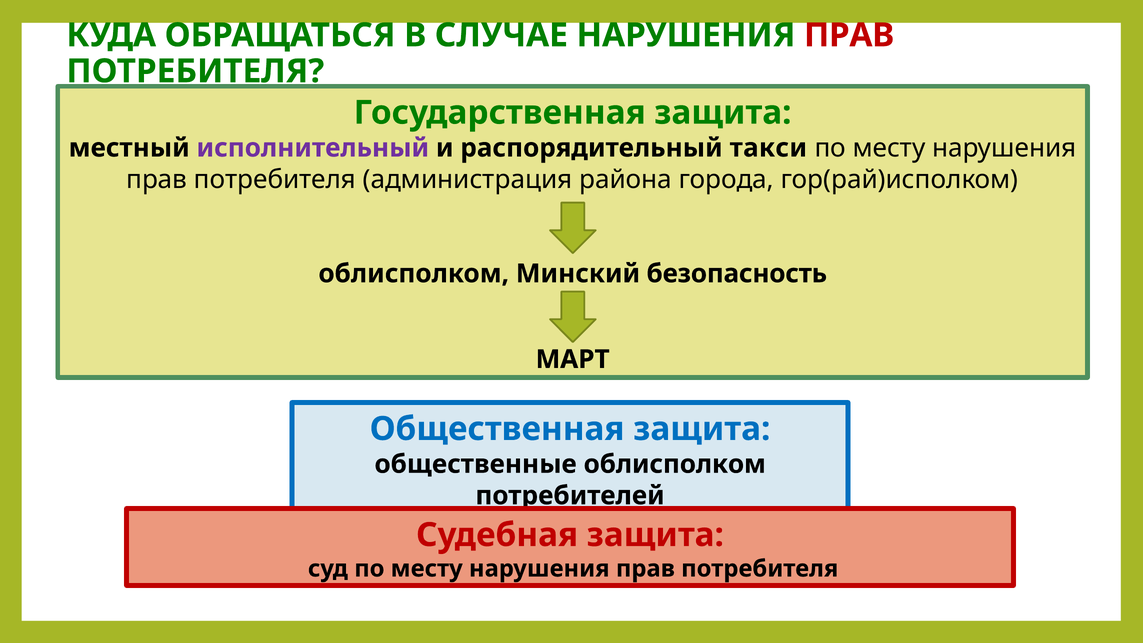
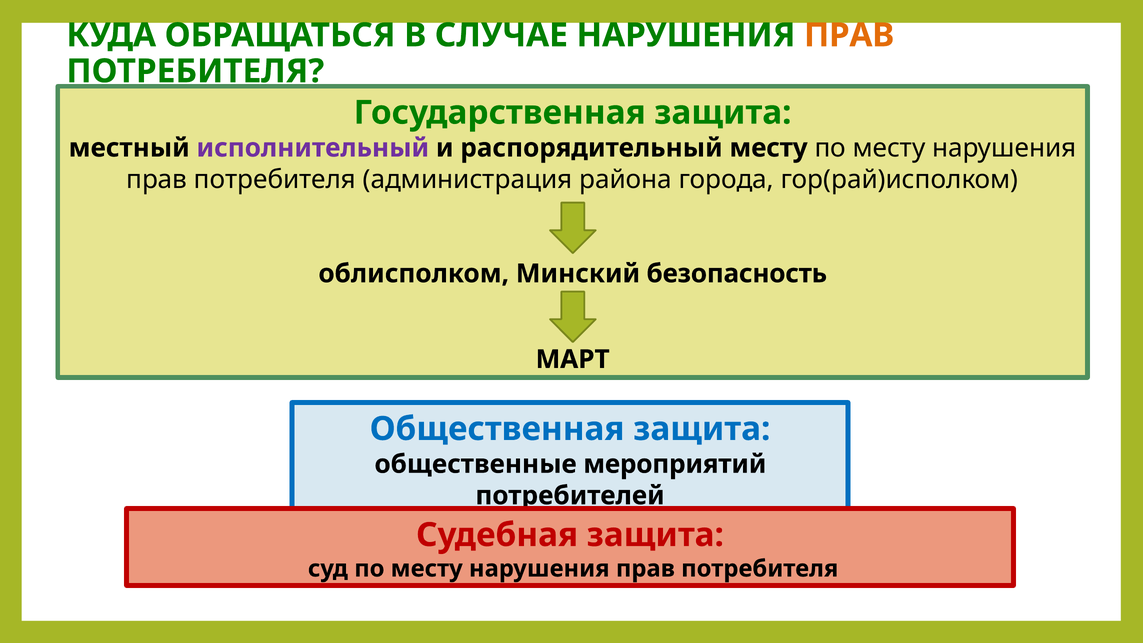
ПРАВ colour: red -> orange (849, 35)
распорядительный такси: такси -> месту (769, 148)
общественные облисполком: облисполком -> мероприятий (675, 464)
